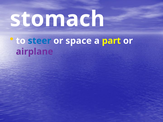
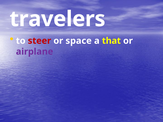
stomach: stomach -> travelers (57, 19)
steer colour: blue -> red (39, 41)
part: part -> that (111, 41)
